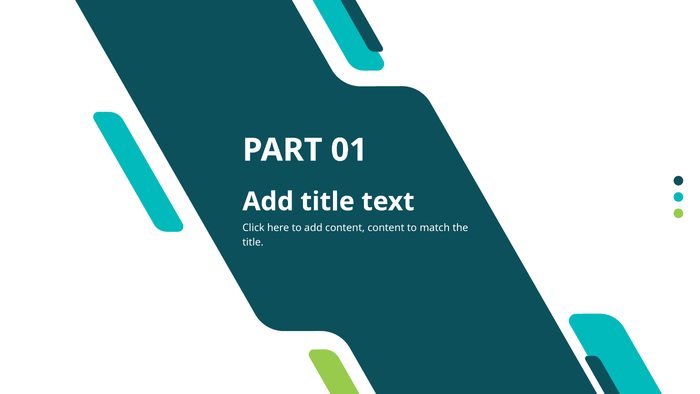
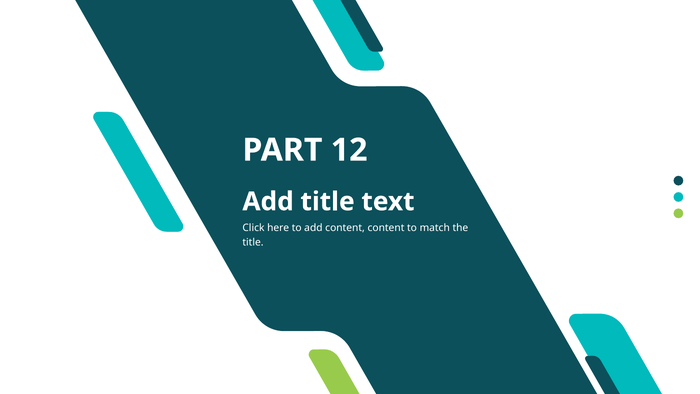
01: 01 -> 12 (349, 150)
